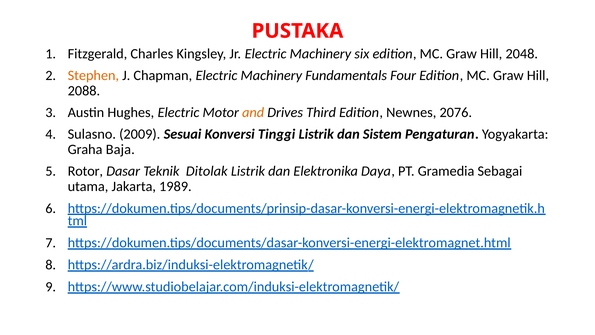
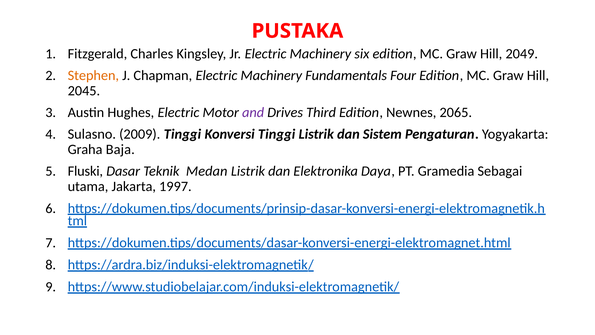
2048: 2048 -> 2049 (522, 54)
2088: 2088 -> 2045 (84, 91)
and colour: orange -> purple (253, 112)
2076: 2076 -> 2065 (456, 112)
2009 Sesuai: Sesuai -> Tinggi (182, 134)
Rotor: Rotor -> Fluski (85, 171)
Ditolak: Ditolak -> Medan (207, 171)
1989: 1989 -> 1997 (175, 186)
